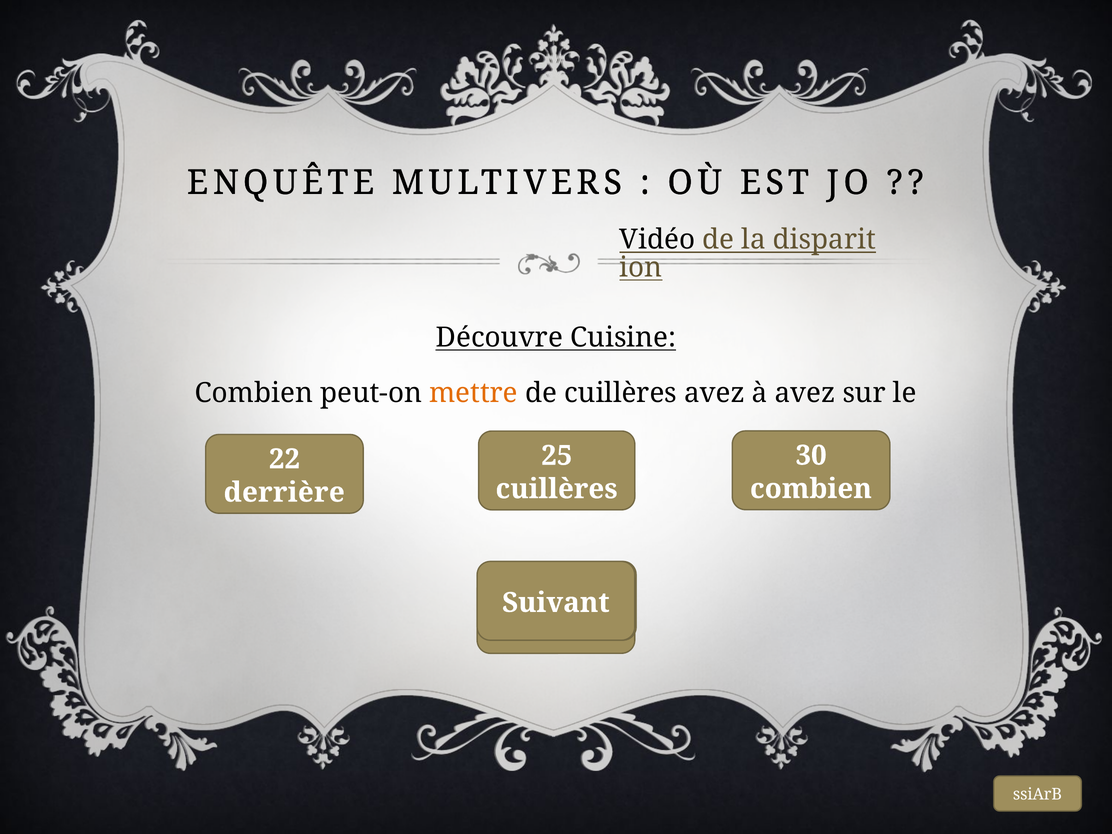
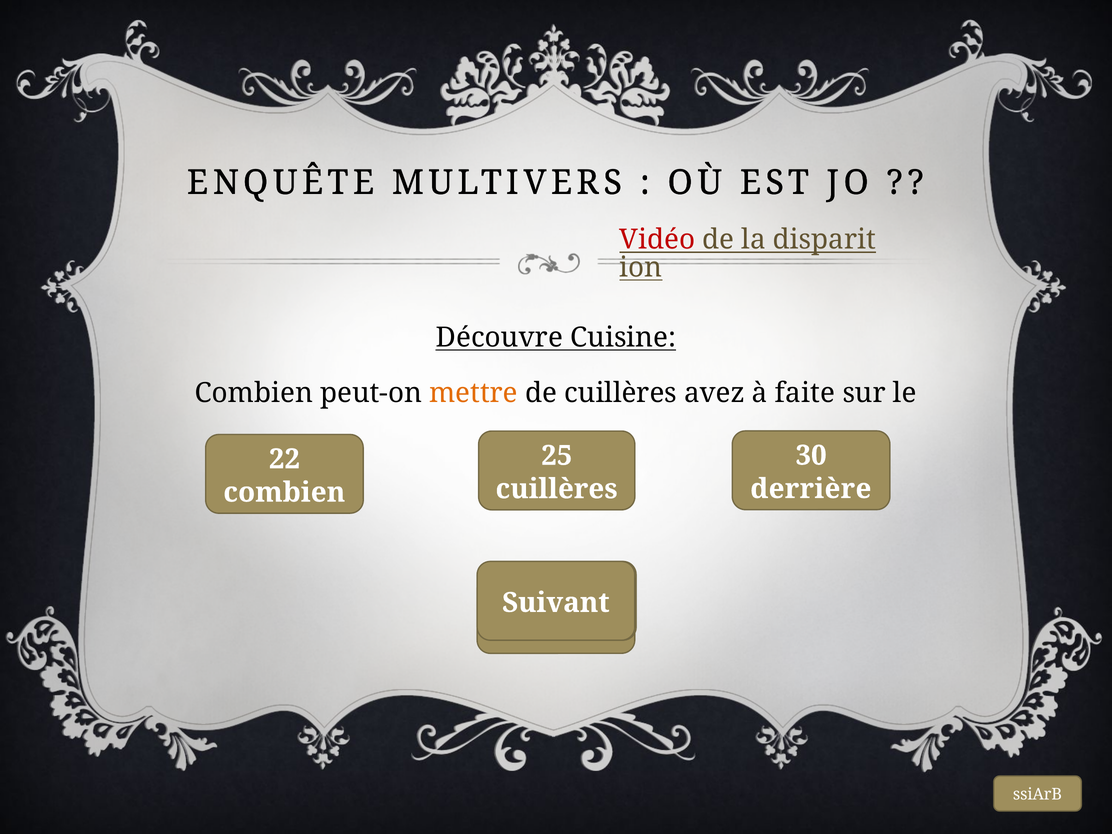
Vidéo colour: black -> red (657, 240)
à avez: avez -> faite (805, 393)
combien: combien -> derrière (811, 489)
derrière: derrière -> combien (284, 492)
